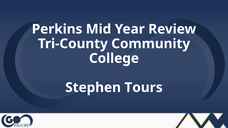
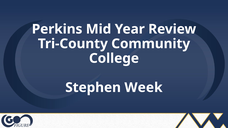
Tours: Tours -> Week (143, 88)
